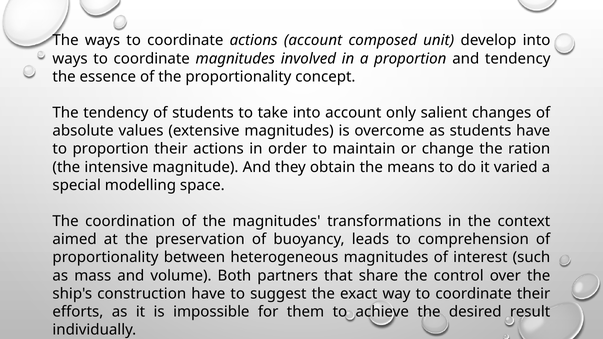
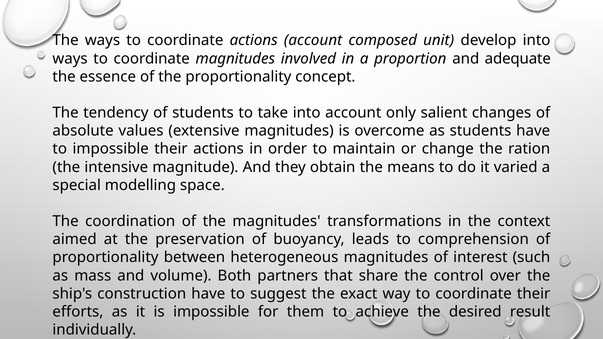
and tendency: tendency -> adequate (518, 59)
to proportion: proportion -> impossible (111, 149)
